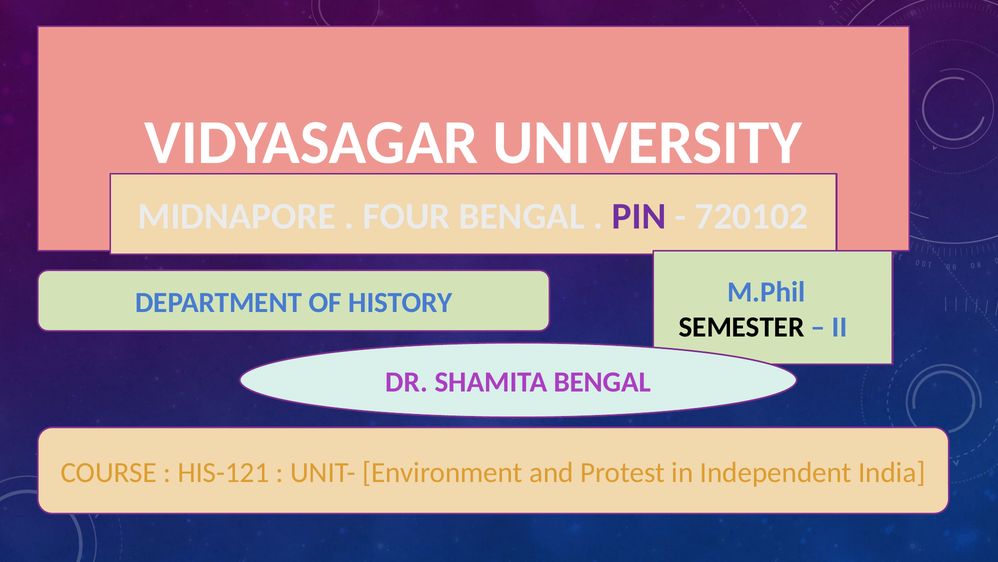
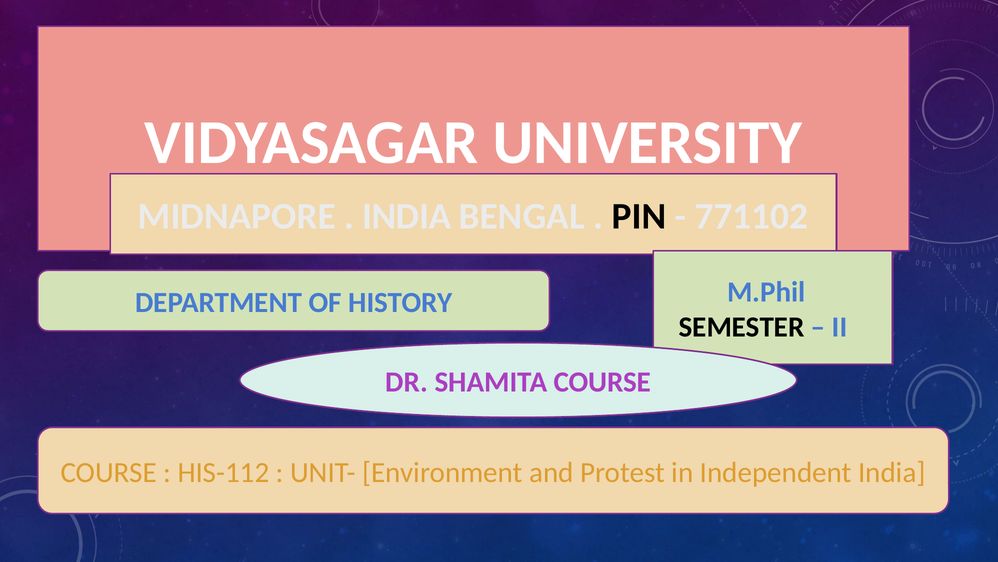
FOUR: FOUR -> INDIA (407, 216)
PIN colour: purple -> black (639, 216)
720102: 720102 -> 771102 (751, 216)
SHAMITA BENGAL: BENGAL -> COURSE (602, 382)
HIS-121: HIS-121 -> HIS-112 (223, 472)
